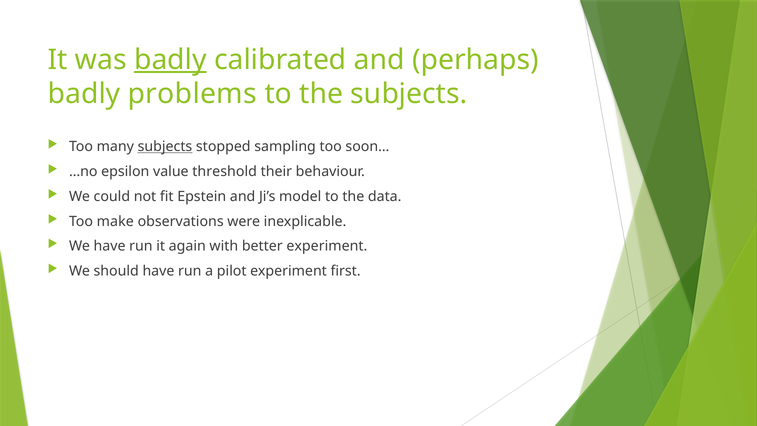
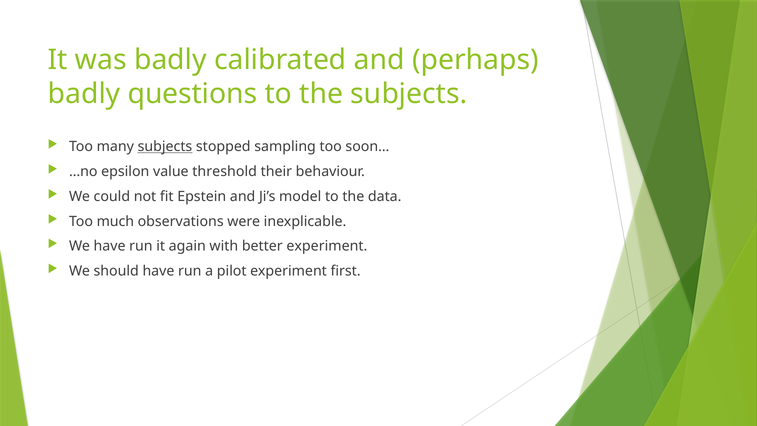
badly underline: present -> none (170, 60)
problems: problems -> questions (192, 94)
make: make -> much (115, 221)
